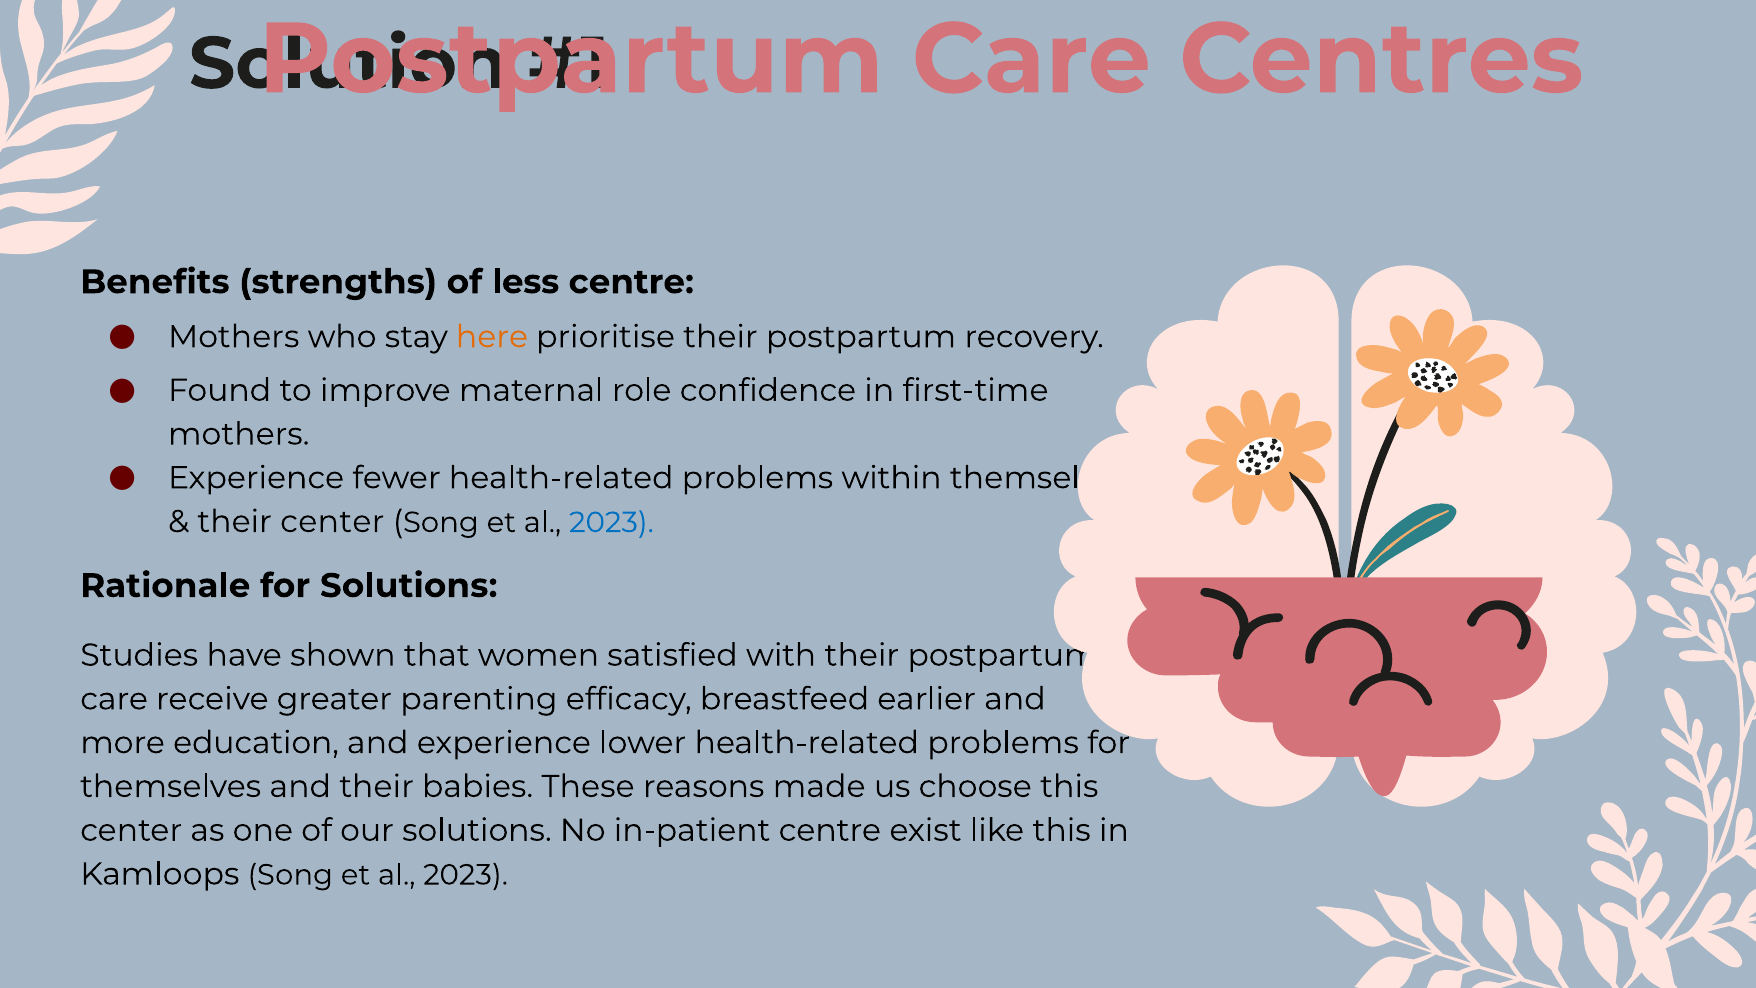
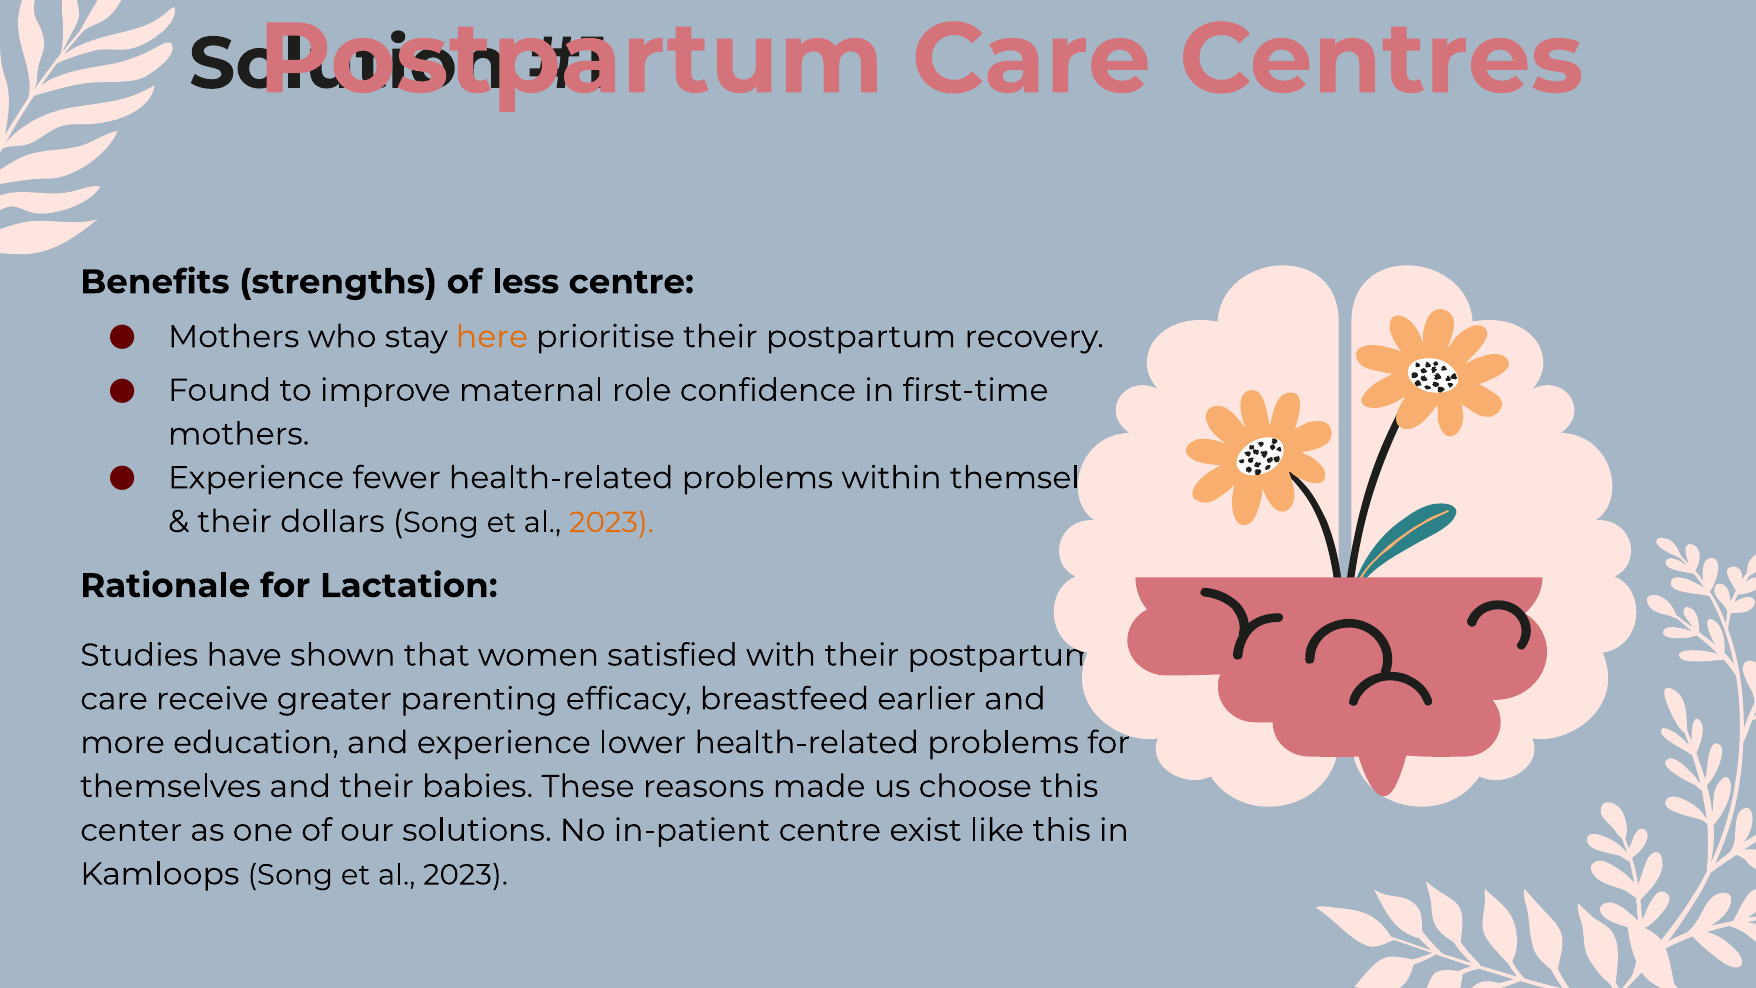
their center: center -> dollars (332, 522)
2023 colour: blue -> orange (611, 522)
for Solutions: Solutions -> Lactation (409, 586)
